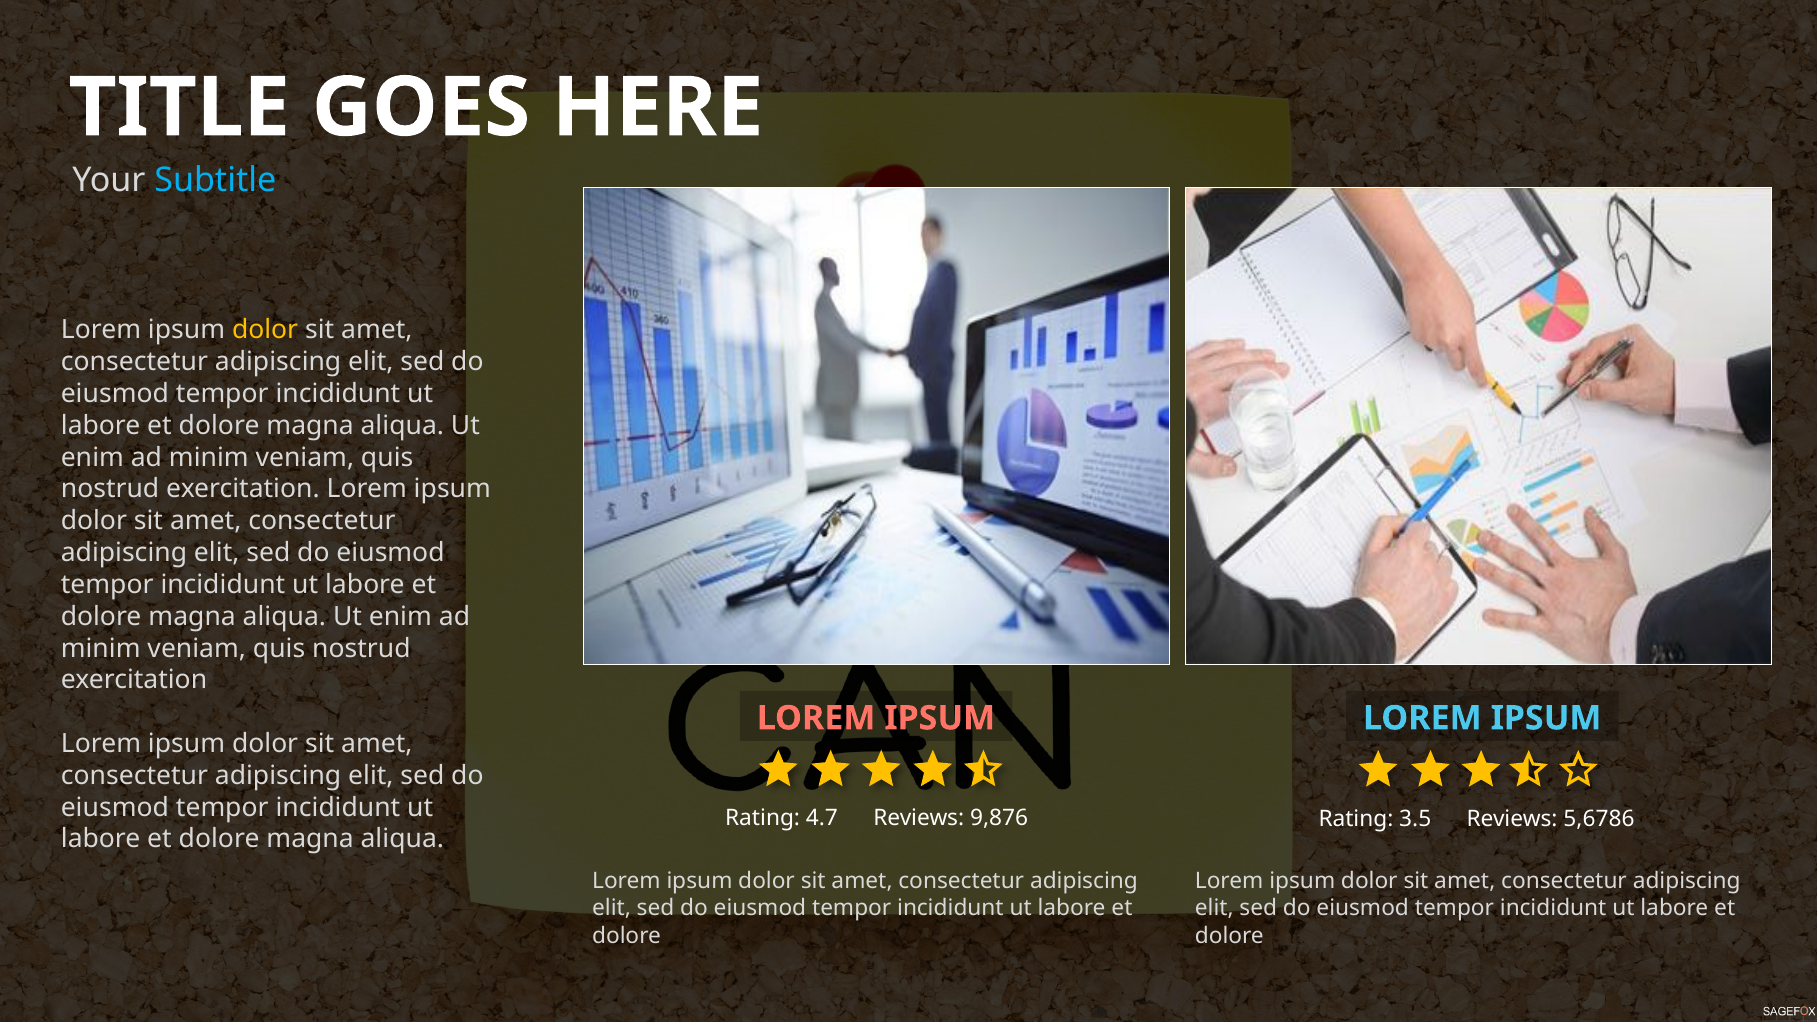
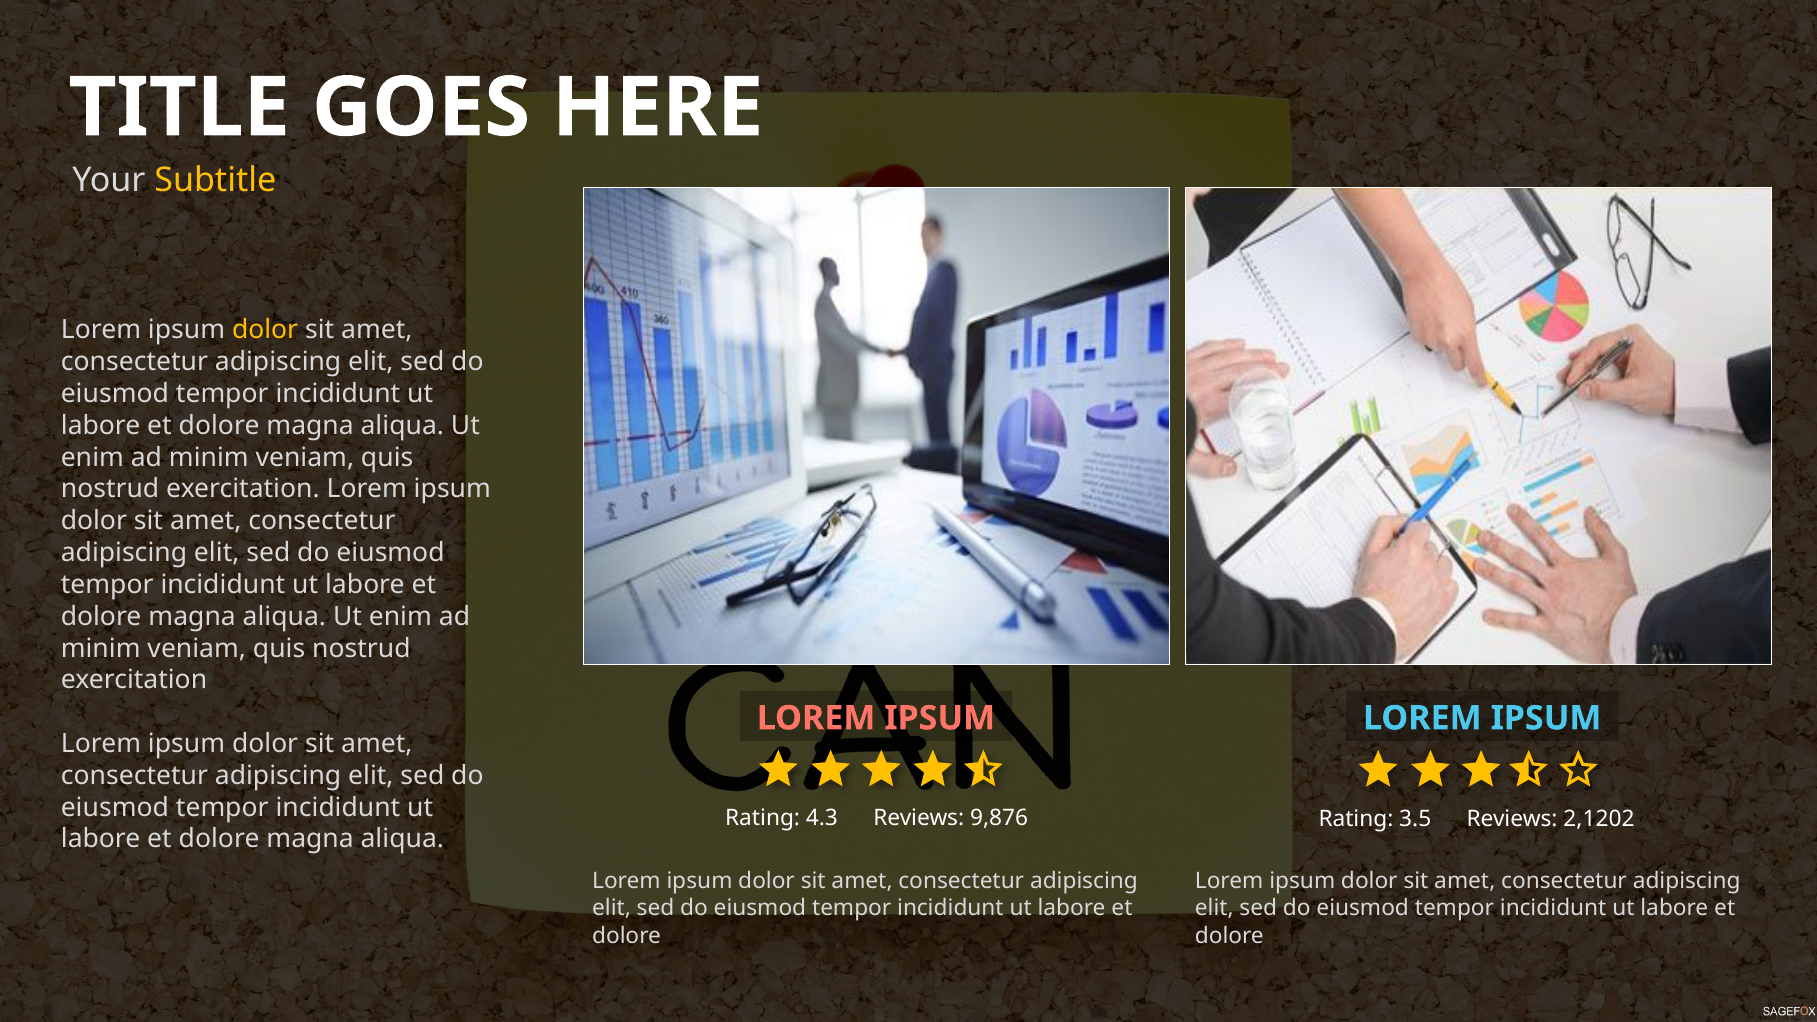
Subtitle colour: light blue -> yellow (215, 180)
4.7: 4.7 -> 4.3 (822, 818)
5,6786: 5,6786 -> 2,1202 (1599, 819)
